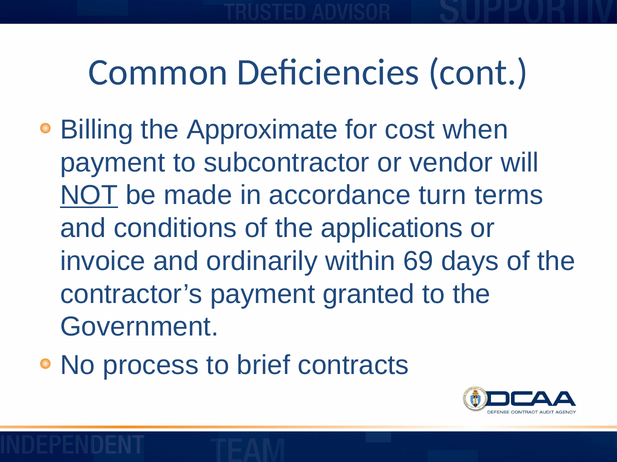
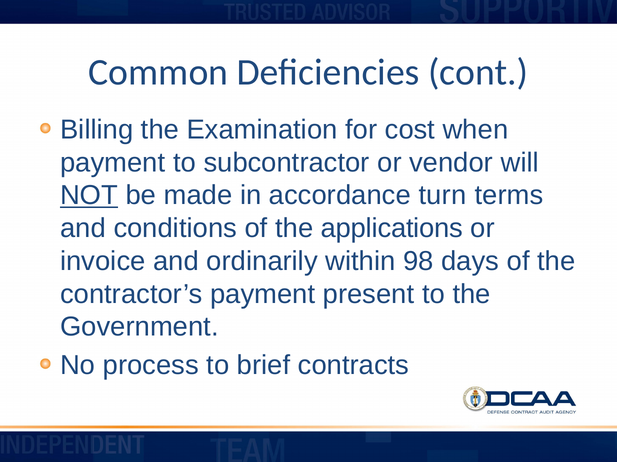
Approximate: Approximate -> Examination (262, 130)
69: 69 -> 98 (418, 262)
granted: granted -> present (369, 294)
